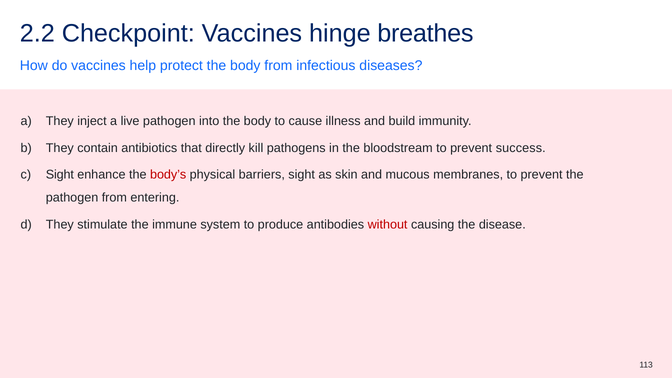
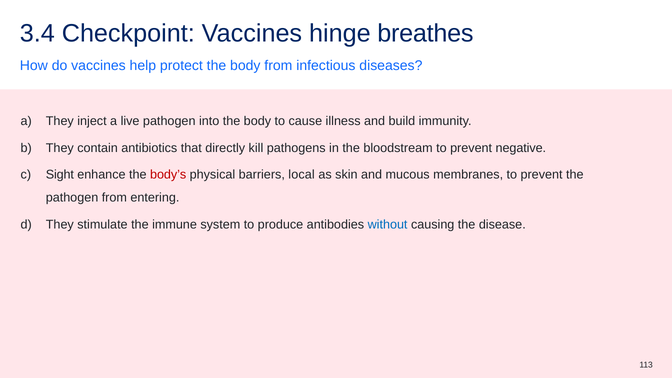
2.2: 2.2 -> 3.4 (37, 33)
success: success -> negative (521, 148)
barriers sight: sight -> local (302, 175)
without colour: red -> blue (388, 224)
